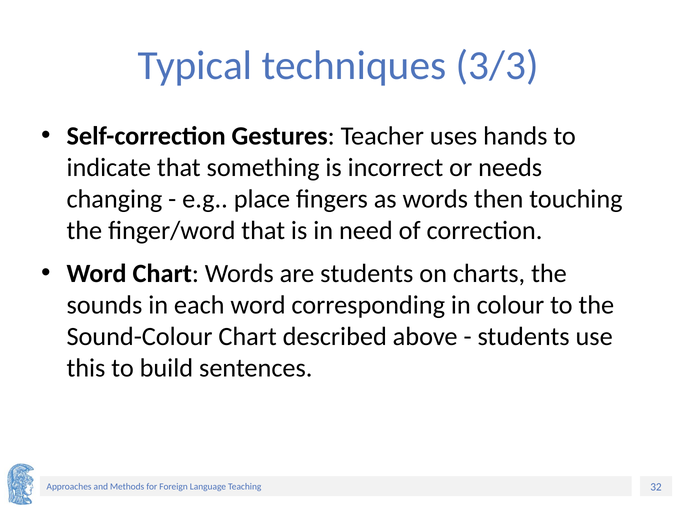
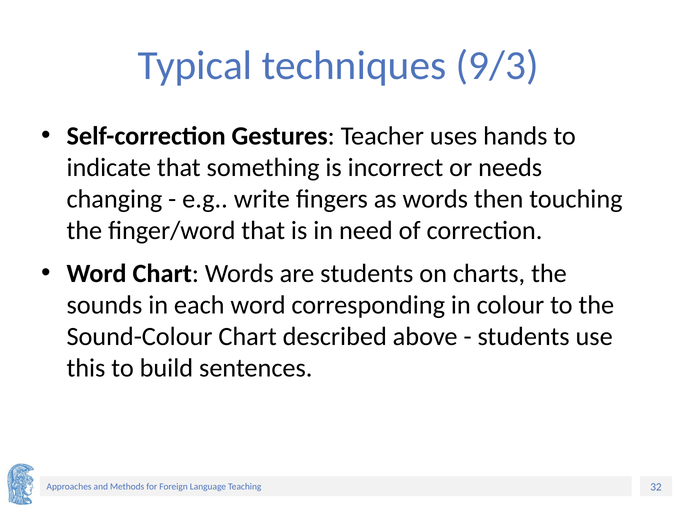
3/3: 3/3 -> 9/3 (497, 66)
place: place -> write (262, 200)
